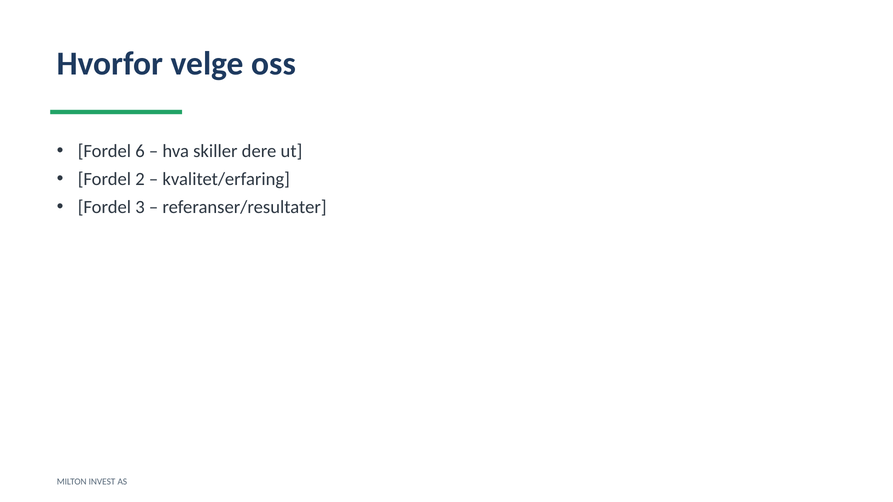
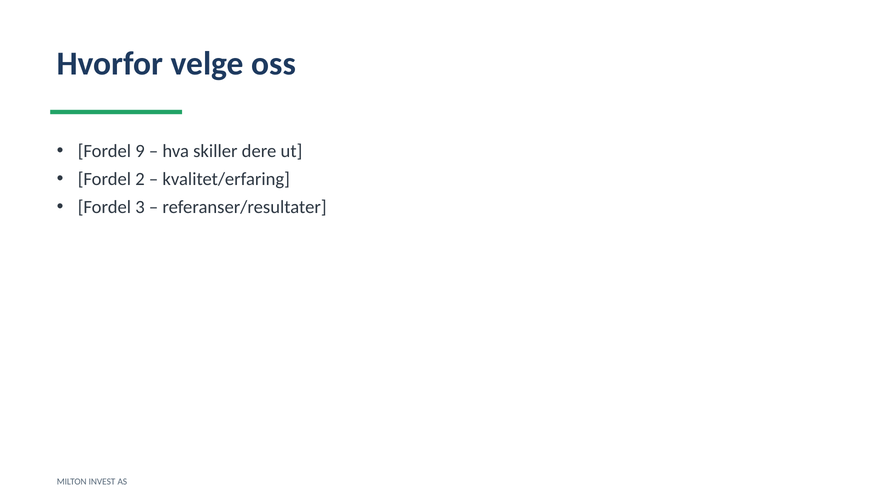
6: 6 -> 9 (140, 151)
